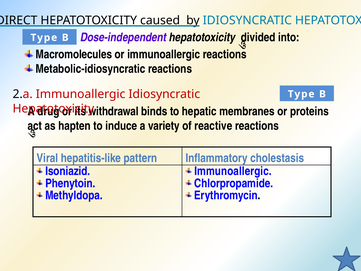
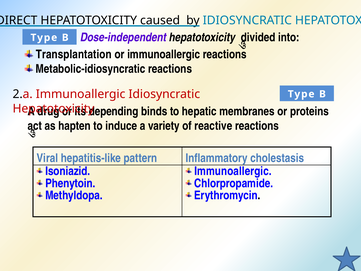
Macromolecules: Macromolecules -> Transplantation (74, 54)
withdrawal: withdrawal -> depending (114, 111)
